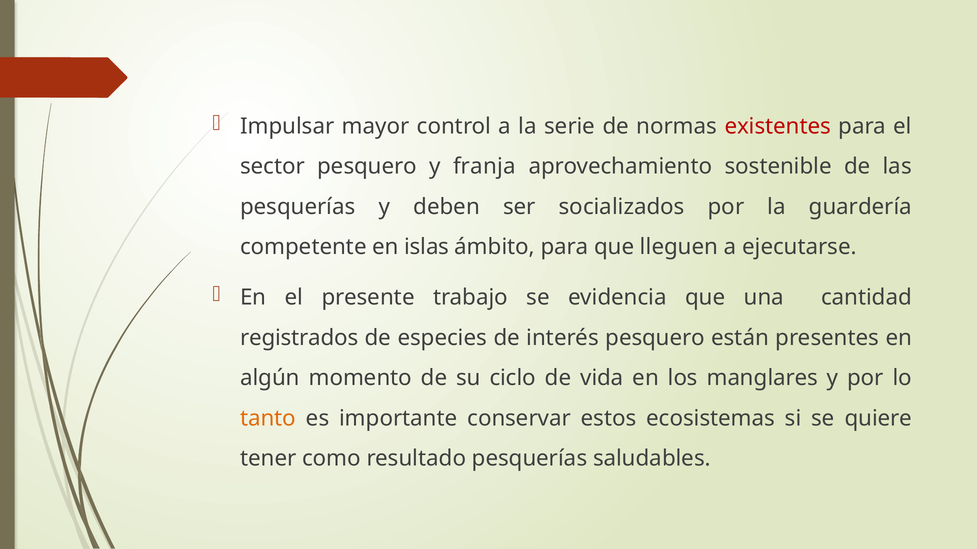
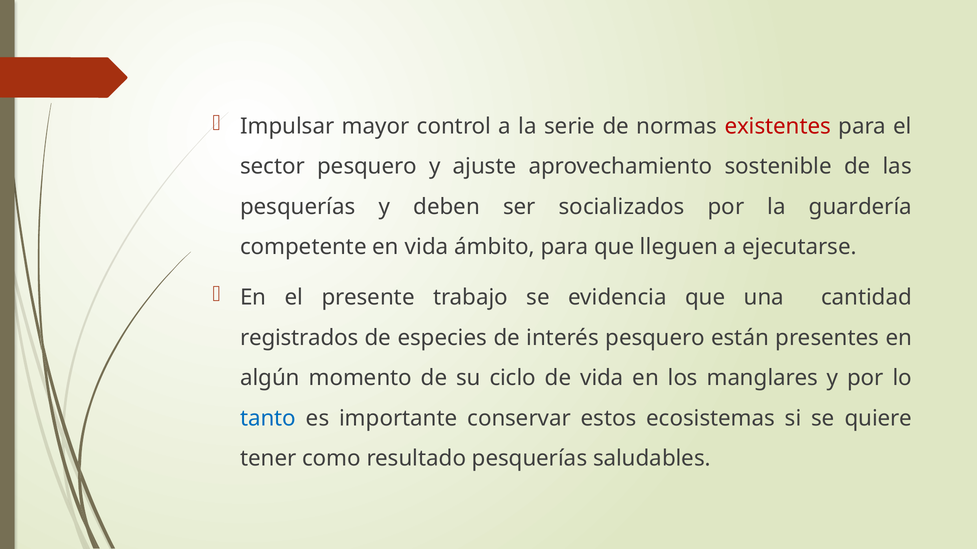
franja: franja -> ajuste (485, 167)
en islas: islas -> vida (427, 247)
tanto colour: orange -> blue (268, 419)
